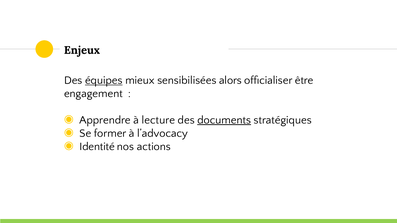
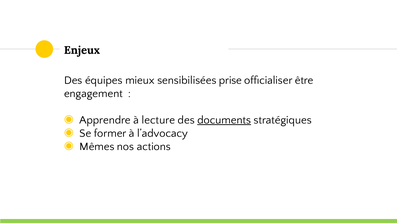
équipes underline: present -> none (104, 80)
alors: alors -> prise (230, 80)
Identité: Identité -> Mêmes (97, 147)
